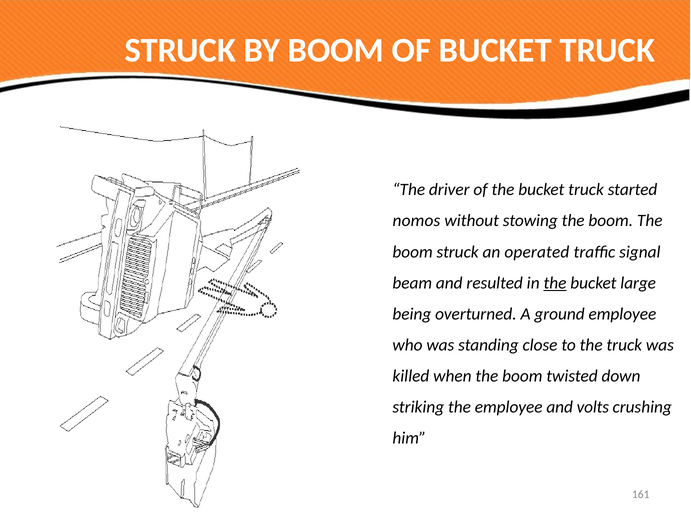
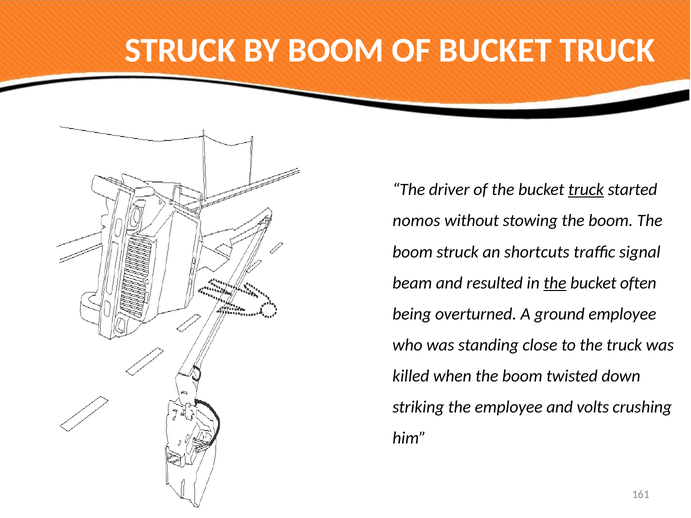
truck underline: none -> present (586, 190)
operated: operated -> shortcuts (537, 252)
large: large -> often (638, 283)
